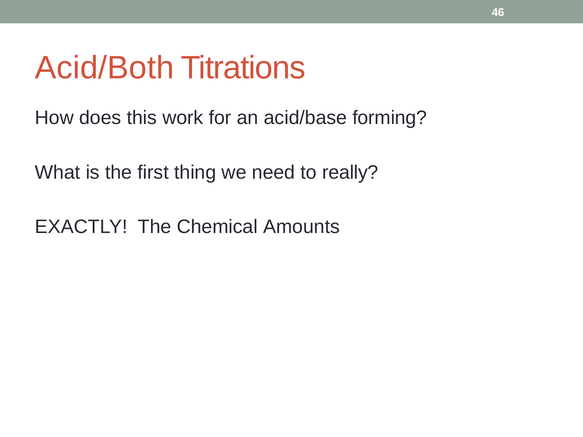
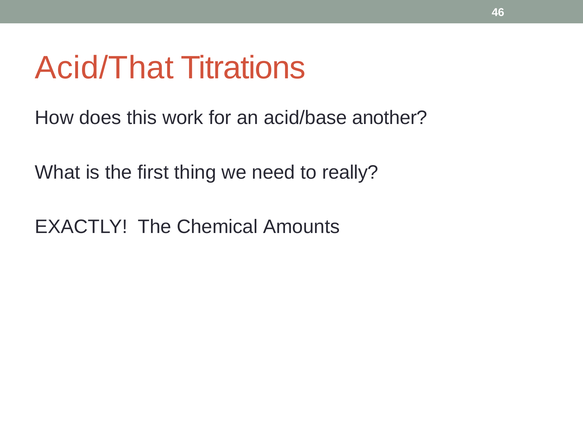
Acid/Both: Acid/Both -> Acid/That (104, 68)
forming: forming -> another (390, 118)
